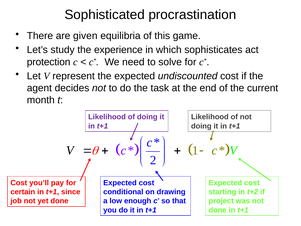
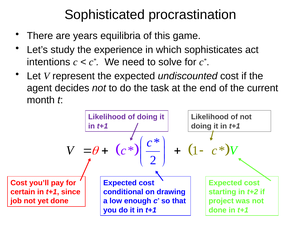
given: given -> years (85, 36)
protection: protection -> intentions (49, 62)
